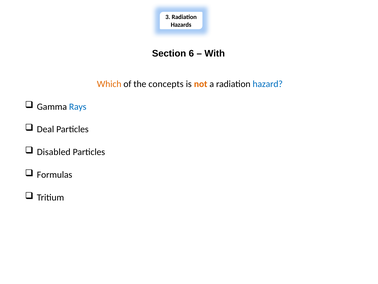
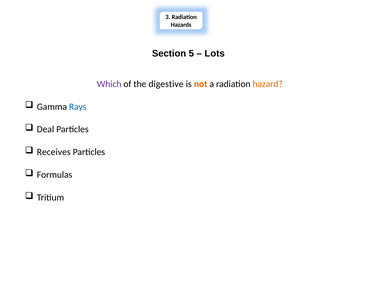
6: 6 -> 5 (191, 53)
With: With -> Lots (215, 53)
Which colour: orange -> purple (109, 84)
concepts: concepts -> digestive (166, 84)
hazard colour: blue -> orange (268, 84)
Disabled: Disabled -> Receives (54, 152)
